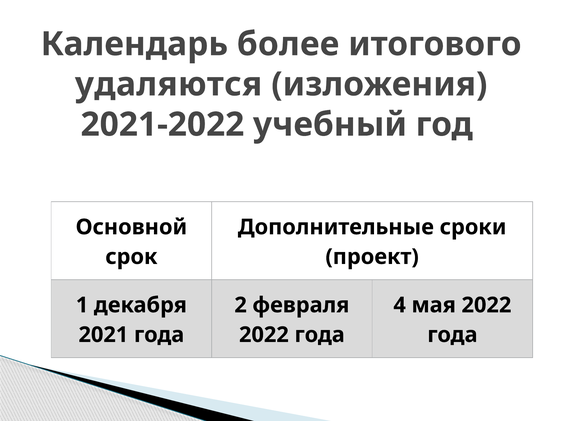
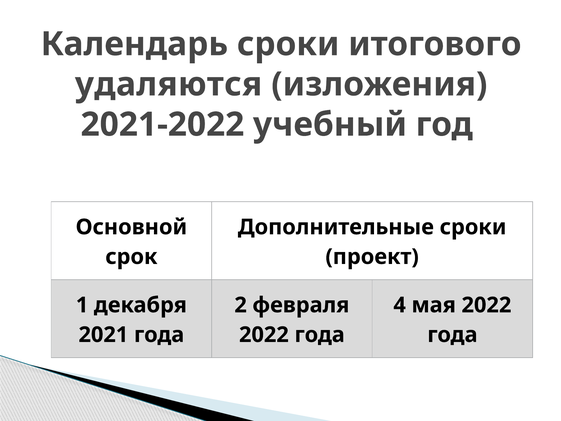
Календарь более: более -> сроки (288, 44)
